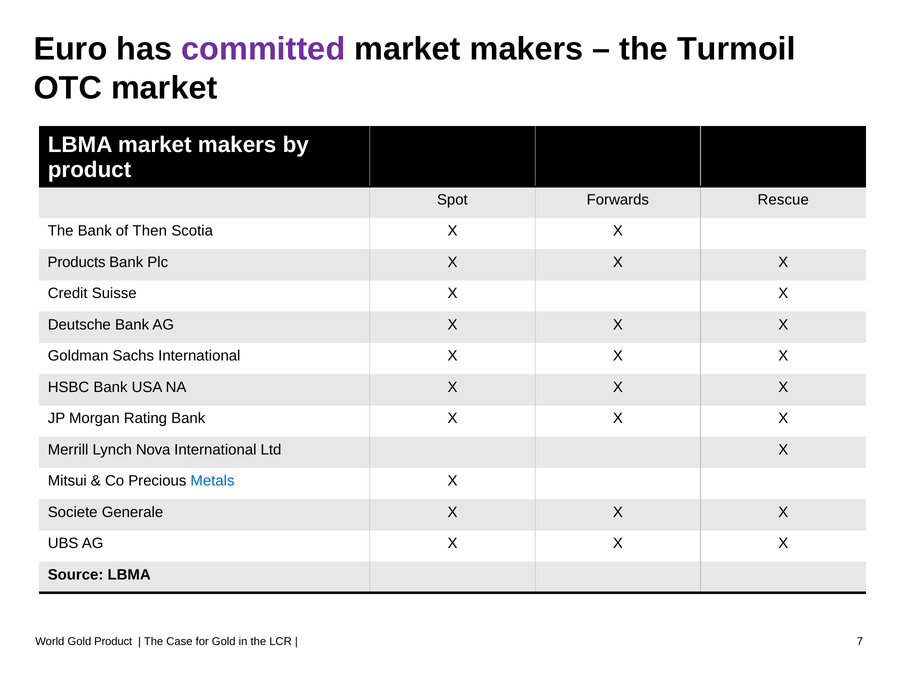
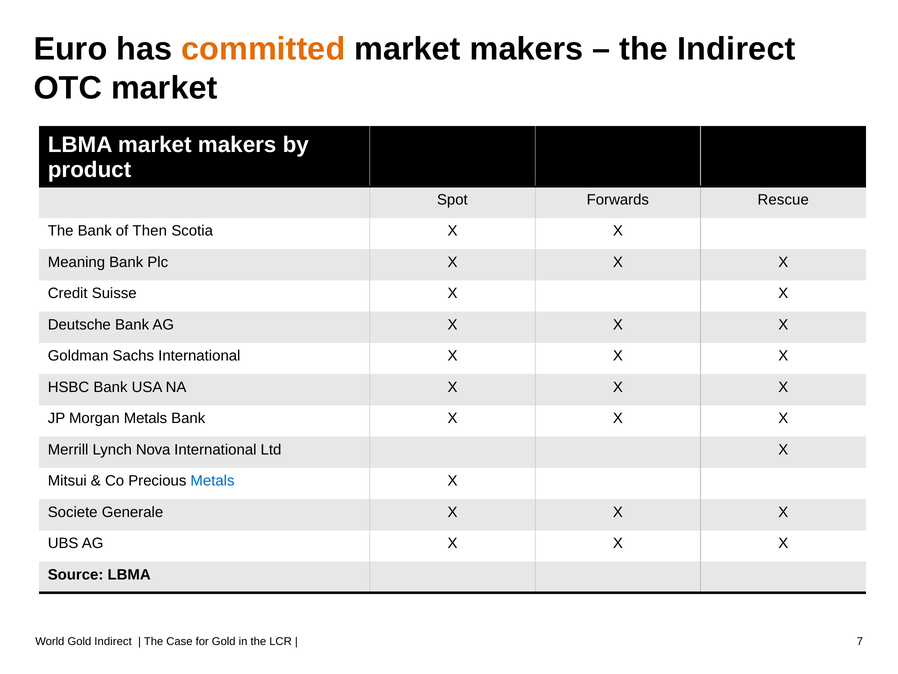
committed colour: purple -> orange (263, 49)
the Turmoil: Turmoil -> Indirect (736, 49)
Products: Products -> Meaning (76, 262)
Morgan Rating: Rating -> Metals (146, 418)
Gold Product: Product -> Indirect (113, 641)
